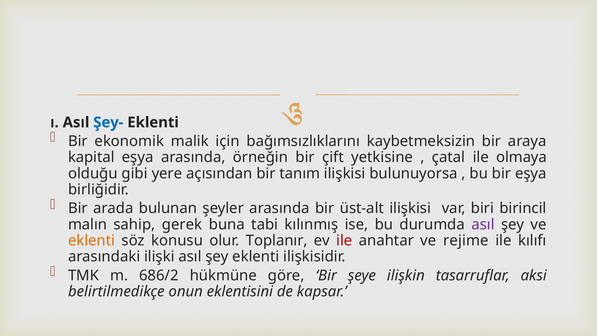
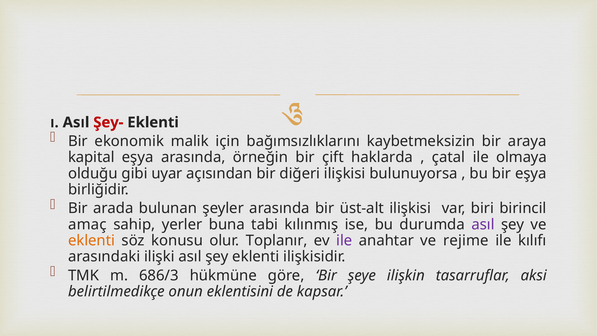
Şey- colour: blue -> red (108, 122)
yetkisine: yetkisine -> haklarda (382, 157)
yere: yere -> uyar (167, 173)
tanım: tanım -> diğeri (300, 173)
malın: malın -> amaç (87, 224)
gerek: gerek -> yerler (182, 224)
ile colour: red -> purple (344, 240)
686/2: 686/2 -> 686/3 (159, 275)
